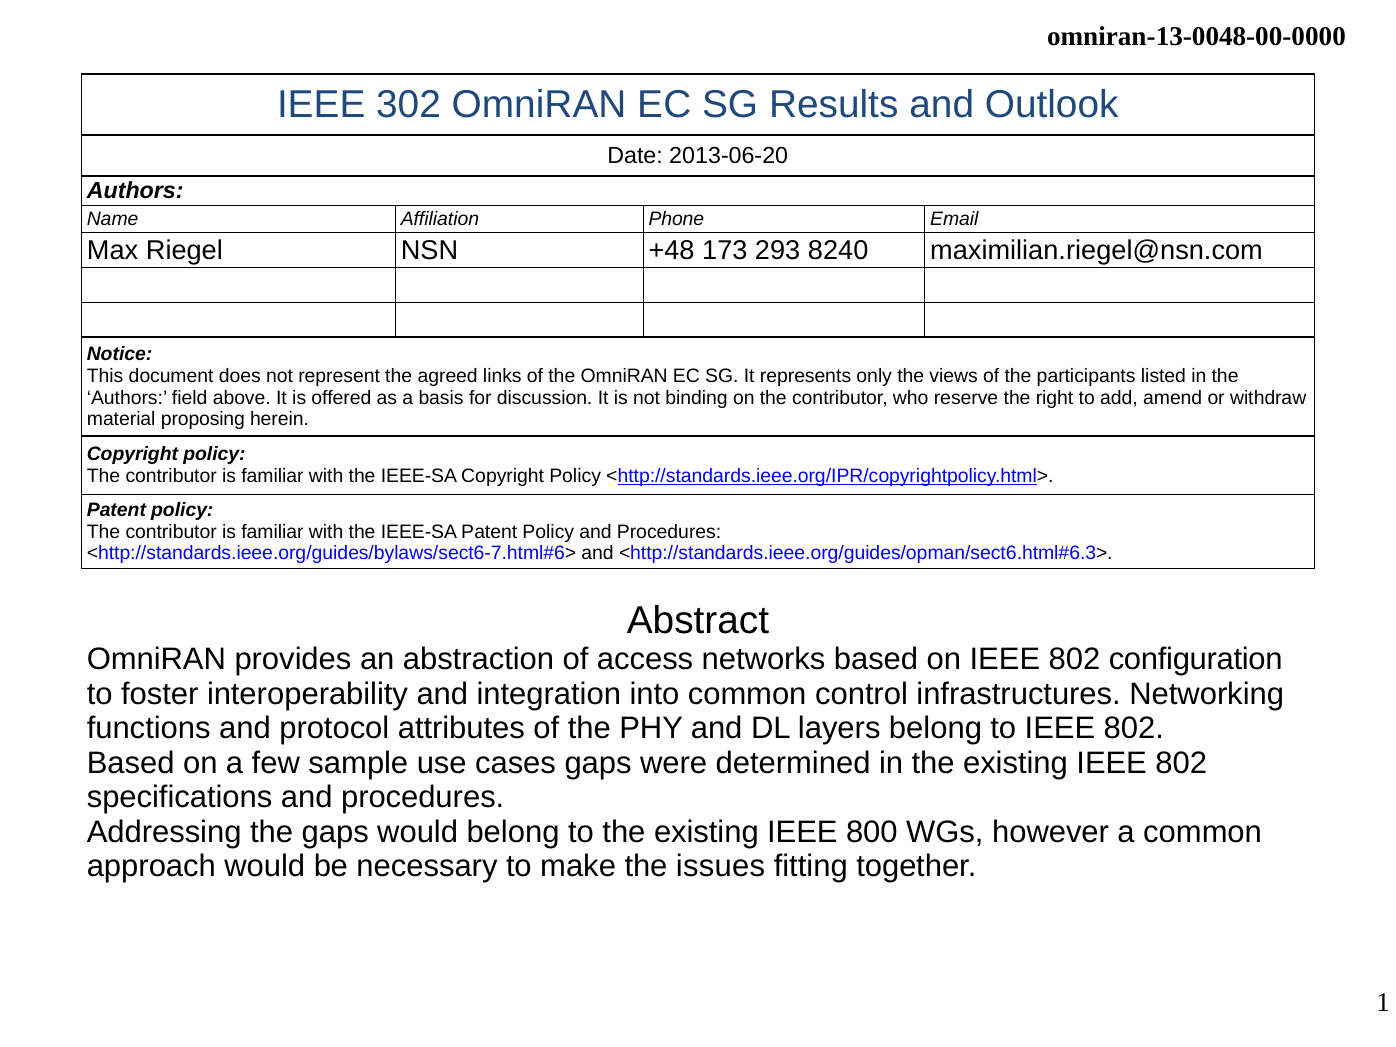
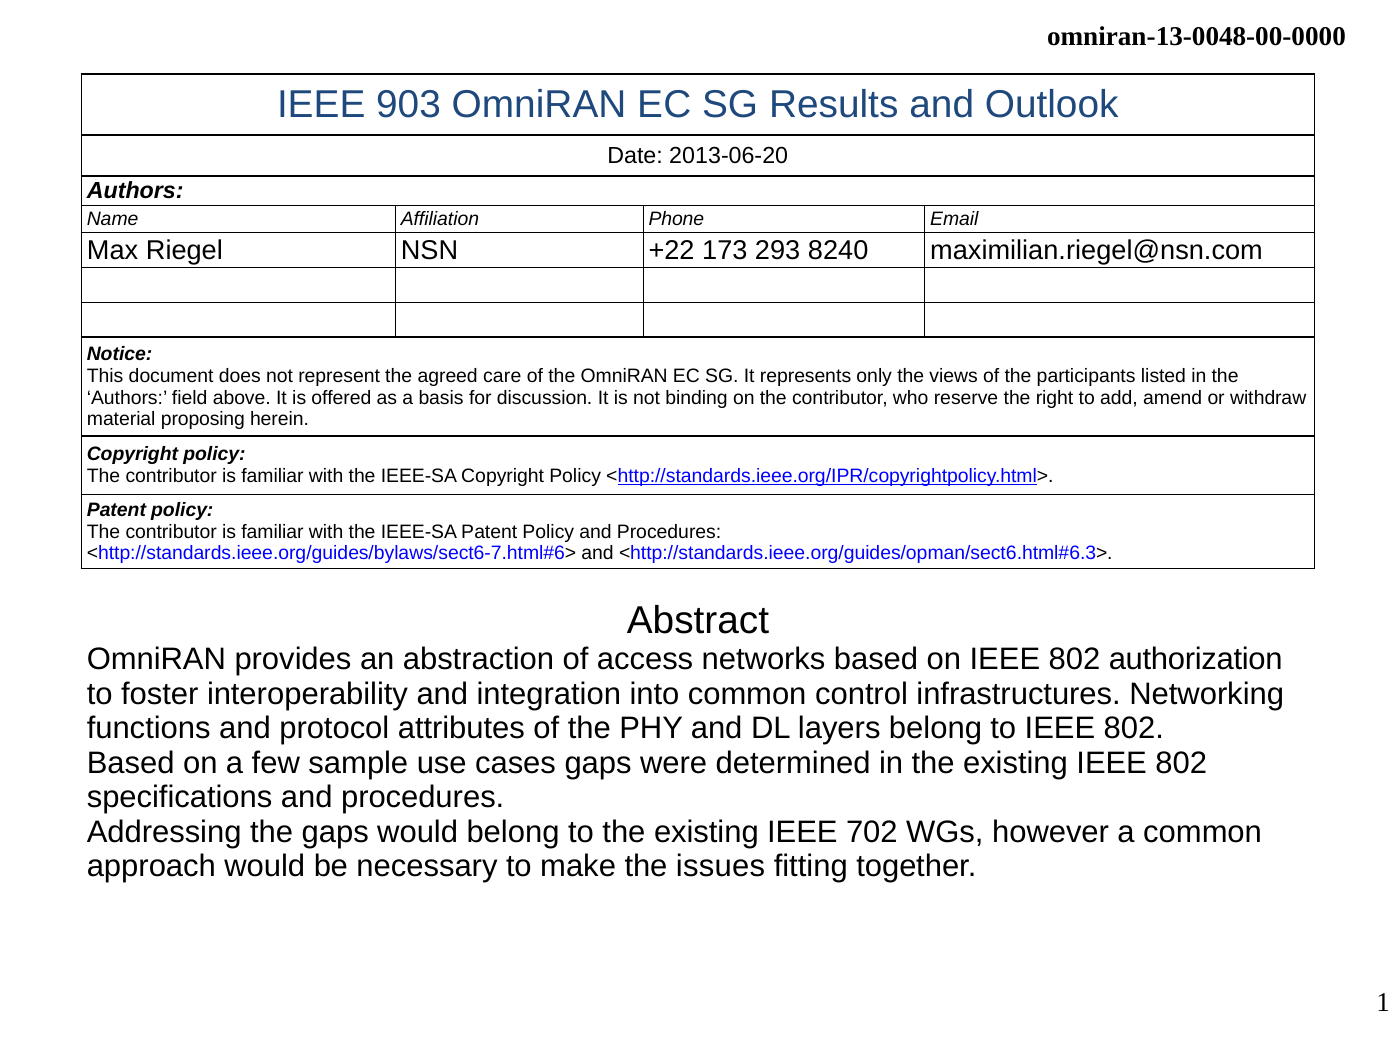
302: 302 -> 903 (408, 105)
+48: +48 -> +22 (672, 250)
links: links -> care (502, 376)
configuration: configuration -> authorization (1196, 660)
800: 800 -> 702 (872, 832)
